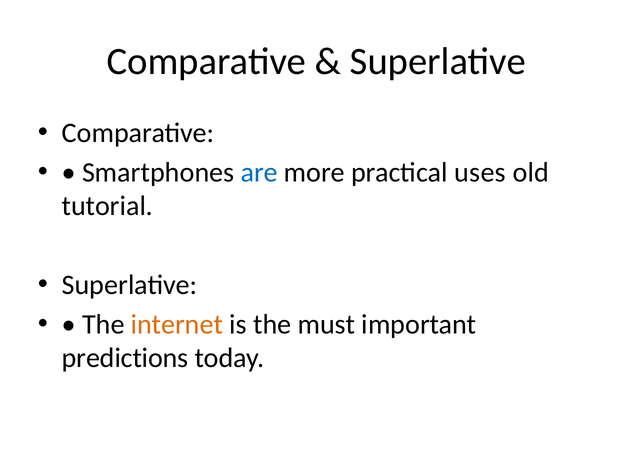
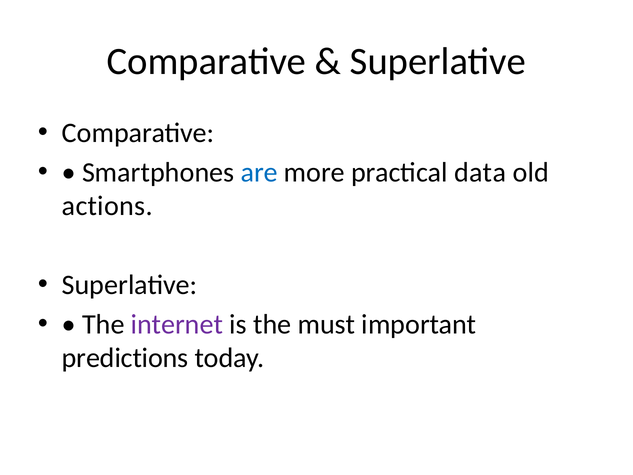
uses: uses -> data (480, 172)
tutorial: tutorial -> actions (107, 206)
internet colour: orange -> purple (177, 324)
